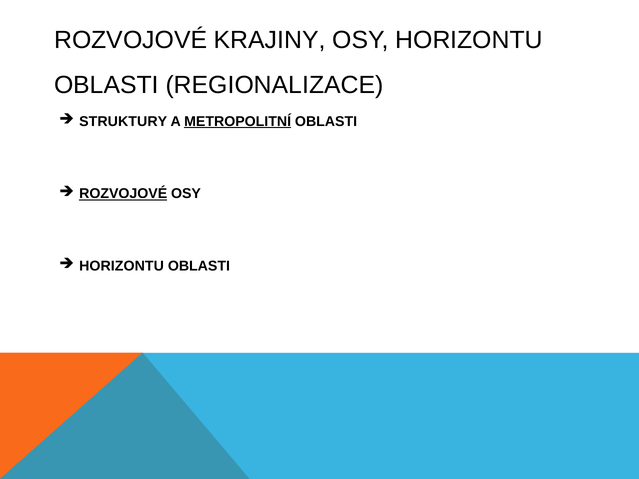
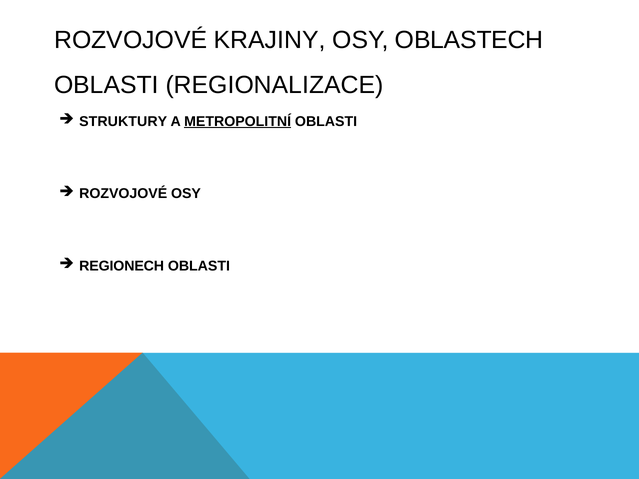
OSY HORIZONTU: HORIZONTU -> OBLASTECH (469, 40)
ROZVOJOVÉ underline: present -> none (123, 194)
HORIZONTU: HORIZONTU -> REGIONECH (122, 266)
